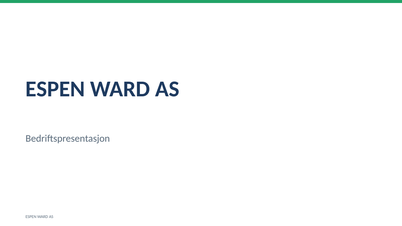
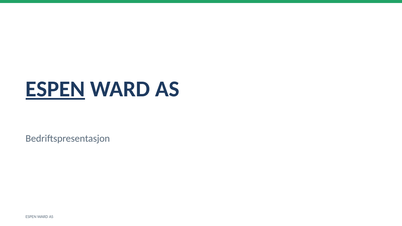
ESPEN underline: none -> present (55, 89)
